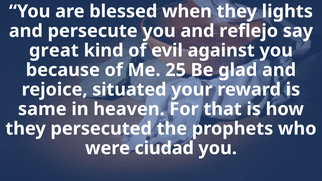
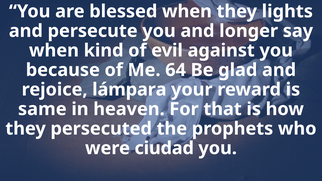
reflejo: reflejo -> longer (249, 31)
great: great -> when (54, 50)
25: 25 -> 64 (176, 70)
situated: situated -> lámpara (129, 90)
